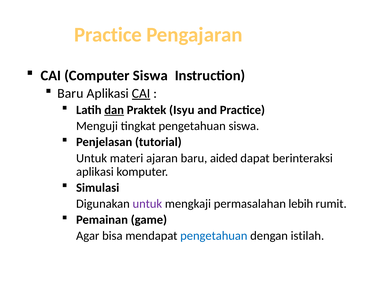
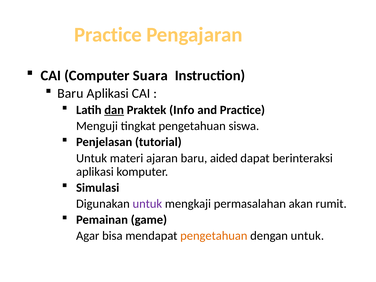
Computer Siswa: Siswa -> Suara (150, 75)
CAI underline: present -> none (141, 93)
Isyu: Isyu -> Info (182, 110)
lebih: lebih -> akan (301, 204)
pengetahuan colour: blue -> orange (214, 236)
dengan istilah: istilah -> untuk (307, 236)
